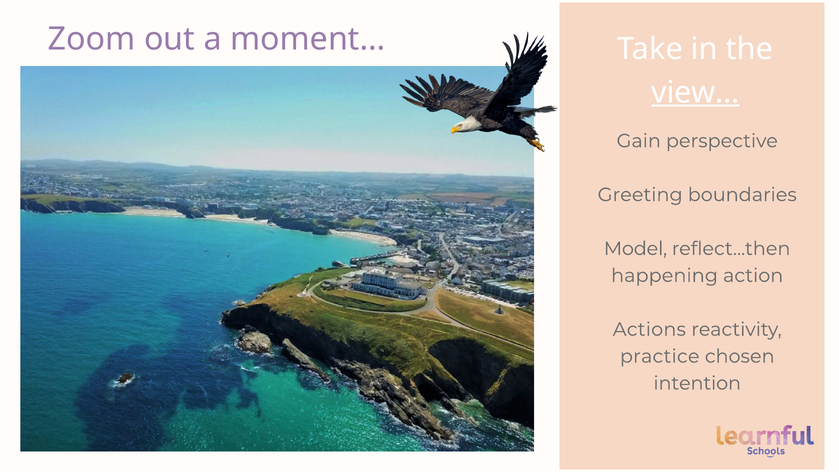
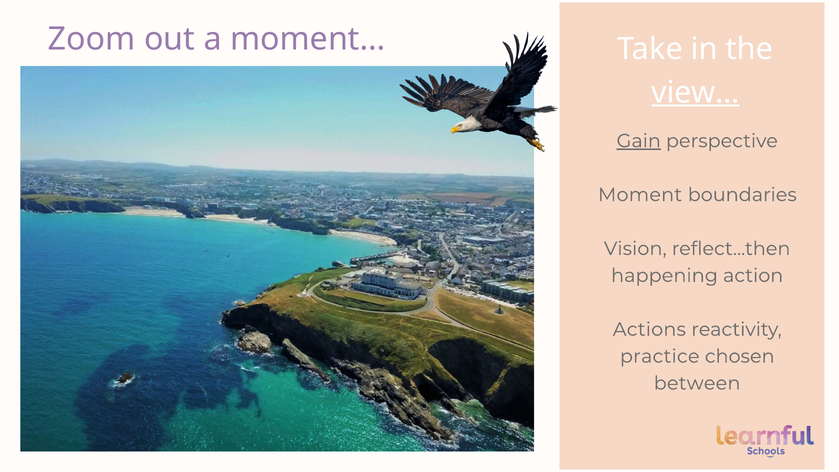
Gain underline: none -> present (639, 141)
Greeting: Greeting -> Moment (640, 195)
Model: Model -> Vision (635, 249)
intention: intention -> between (697, 383)
